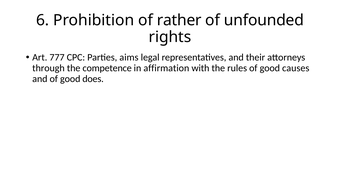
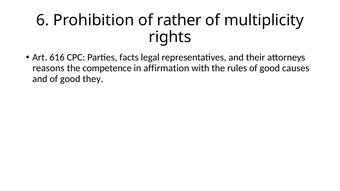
unfounded: unfounded -> multiplicity (264, 20)
777: 777 -> 616 (57, 57)
aims: aims -> facts (129, 57)
through: through -> reasons (48, 68)
does: does -> they (93, 79)
